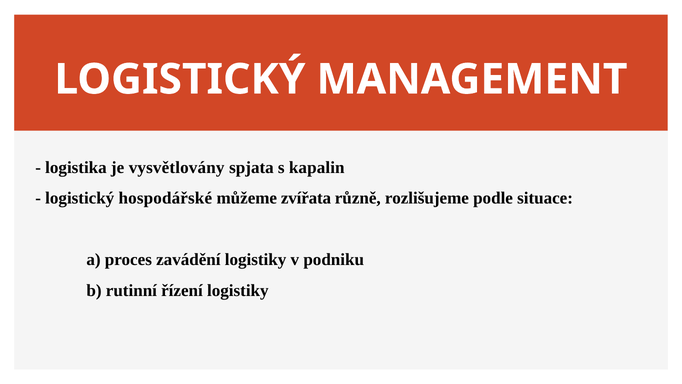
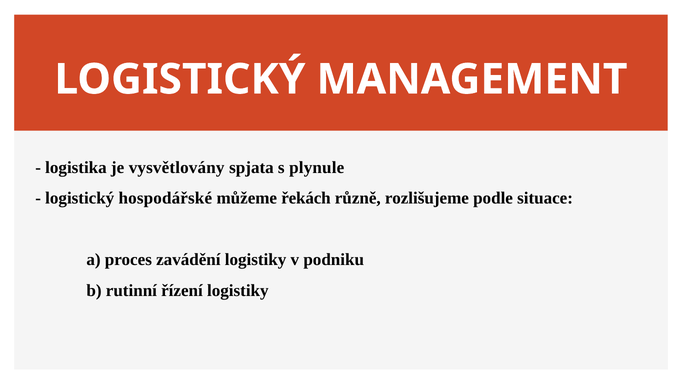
kapalin: kapalin -> plynule (317, 167)
zvířata: zvířata -> řekách (306, 198)
